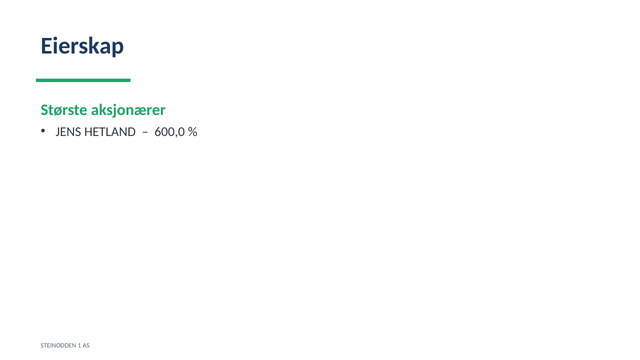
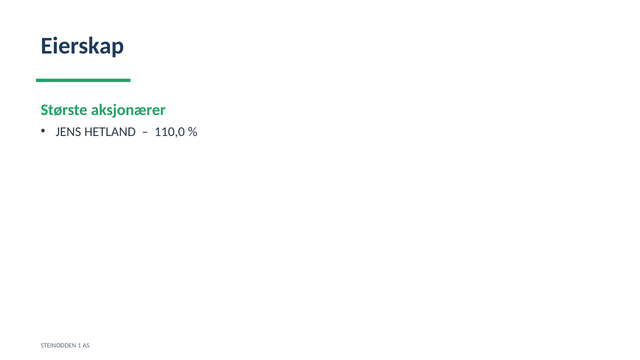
600,0: 600,0 -> 110,0 (170, 132)
